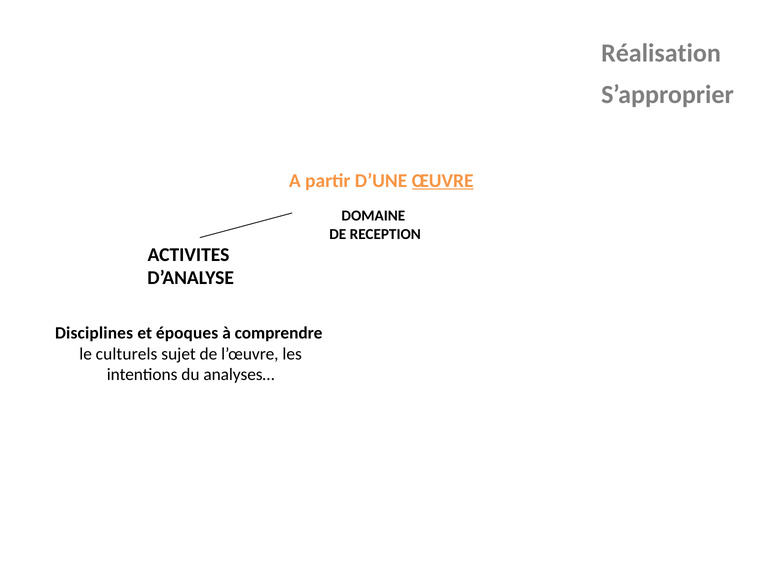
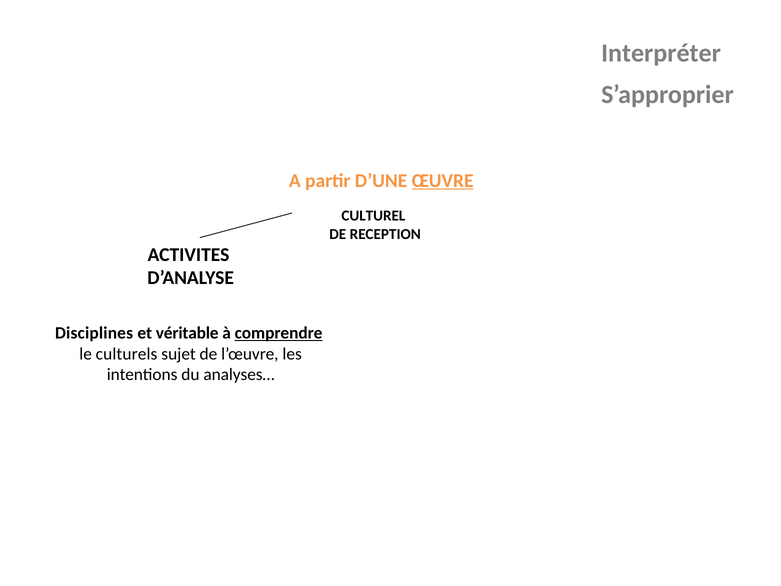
Réalisation: Réalisation -> Interpréter (661, 53)
DOMAINE: DOMAINE -> CULTUREL (373, 216)
époques: époques -> véritable (187, 333)
comprendre underline: none -> present (279, 333)
